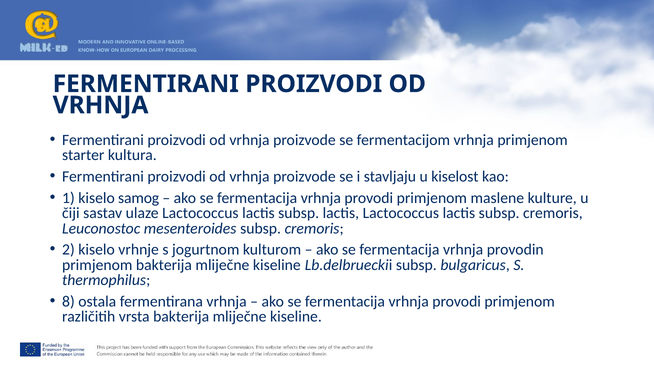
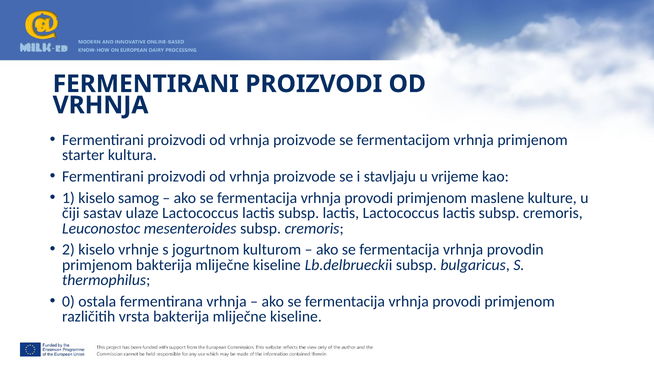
kiselost: kiselost -> vrijeme (455, 177)
8: 8 -> 0 (68, 301)
